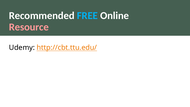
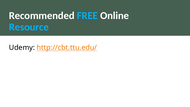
Resource colour: pink -> light blue (29, 27)
